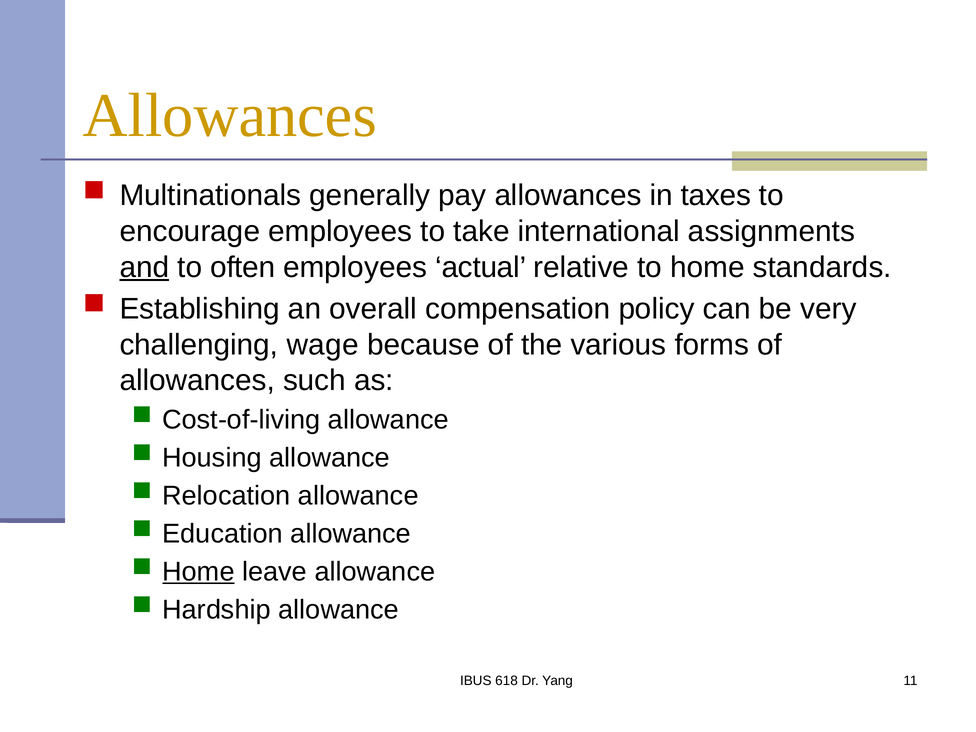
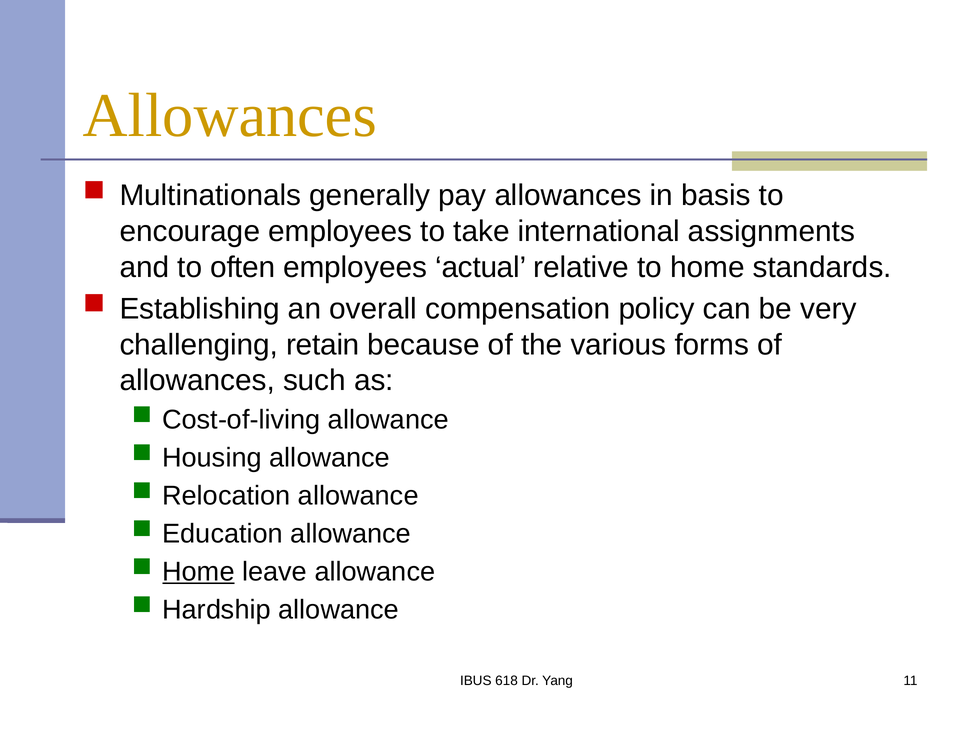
taxes: taxes -> basis (716, 196)
and underline: present -> none (144, 267)
wage: wage -> retain (323, 345)
